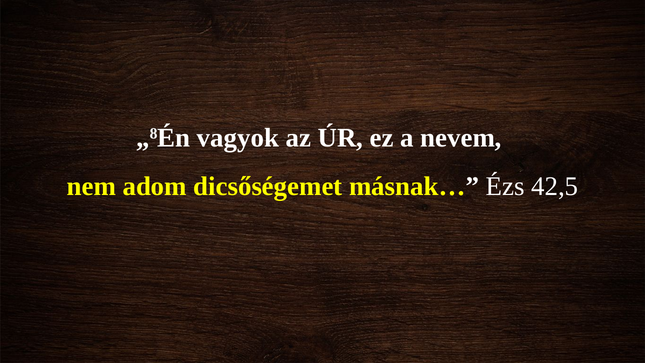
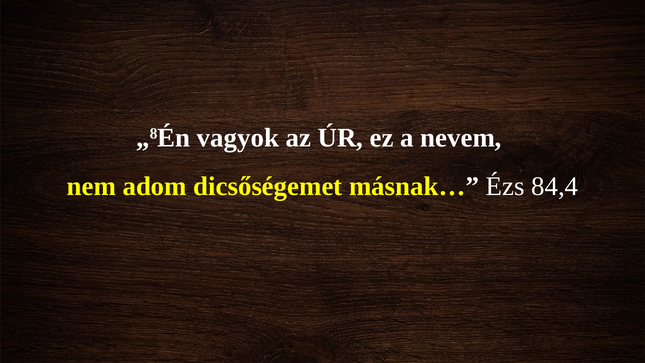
42,5: 42,5 -> 84,4 (555, 186)
